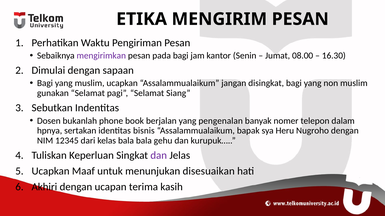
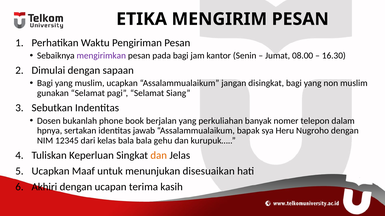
pengenalan: pengenalan -> perkuliahan (221, 121)
bisnis: bisnis -> jawab (144, 131)
dan colour: purple -> orange (159, 156)
